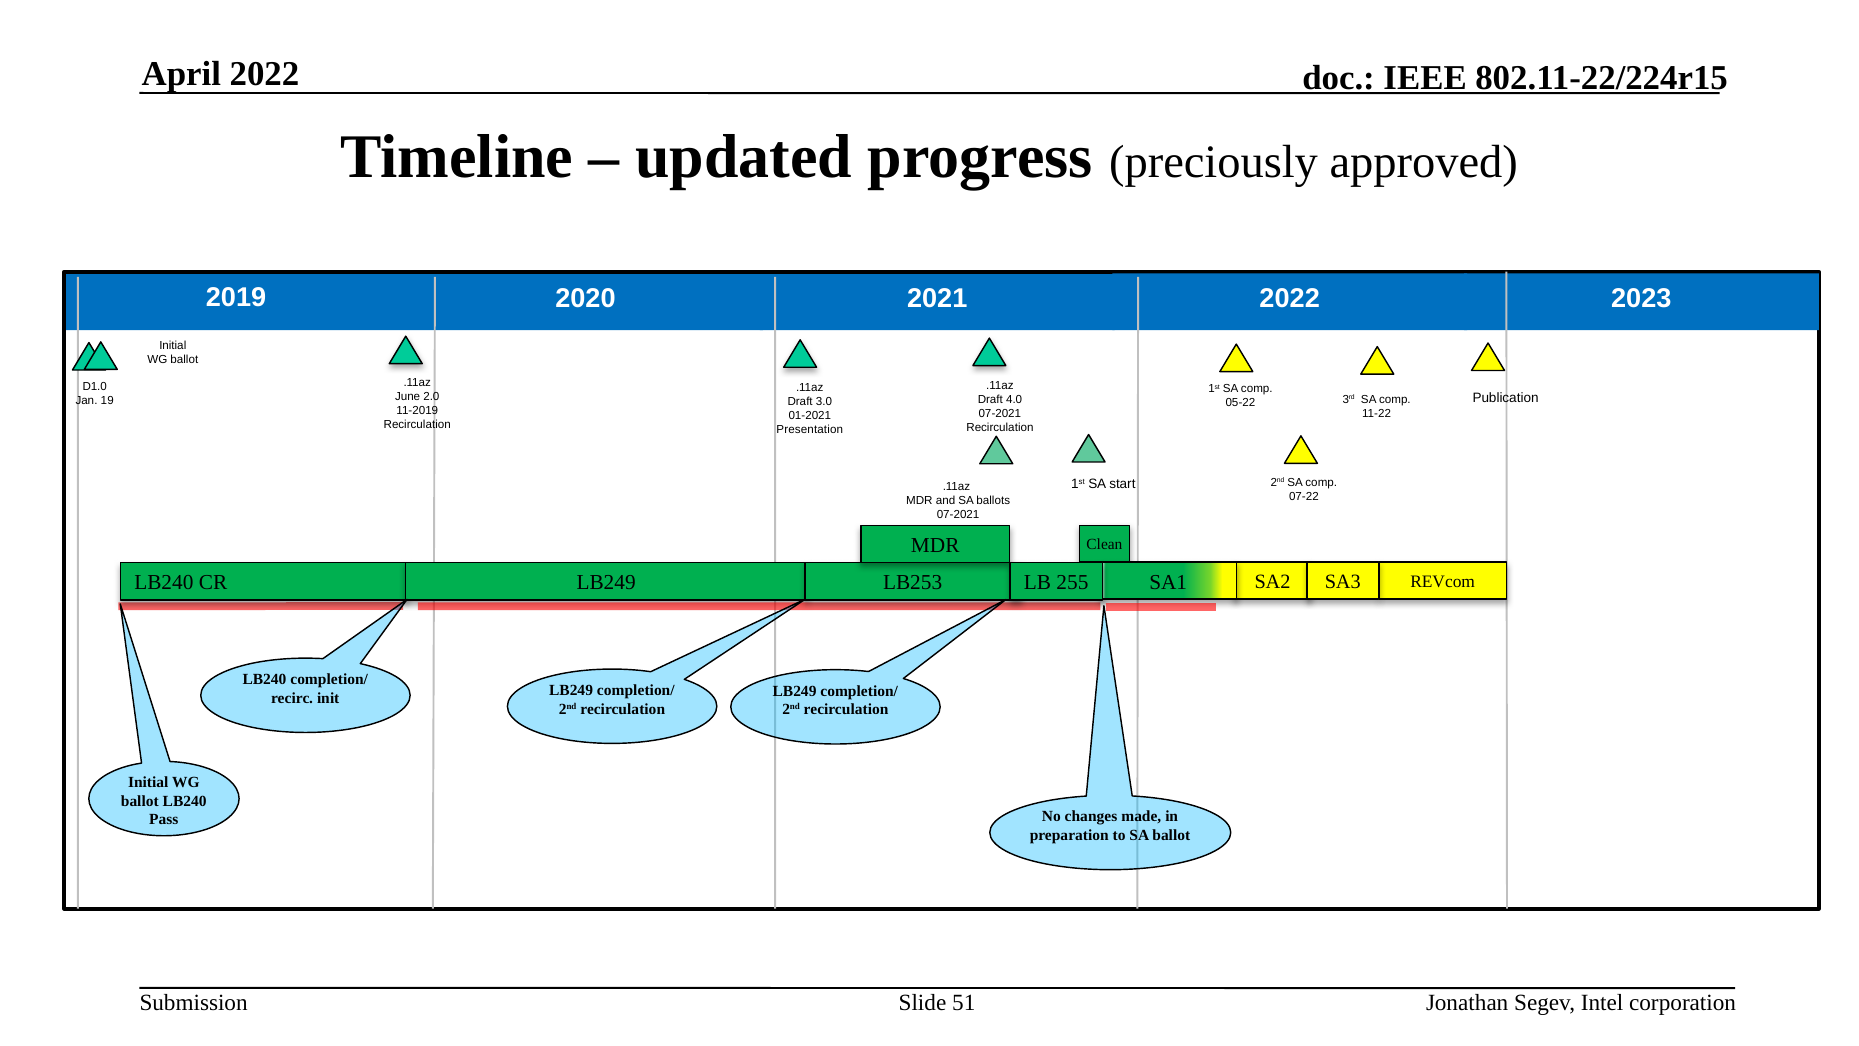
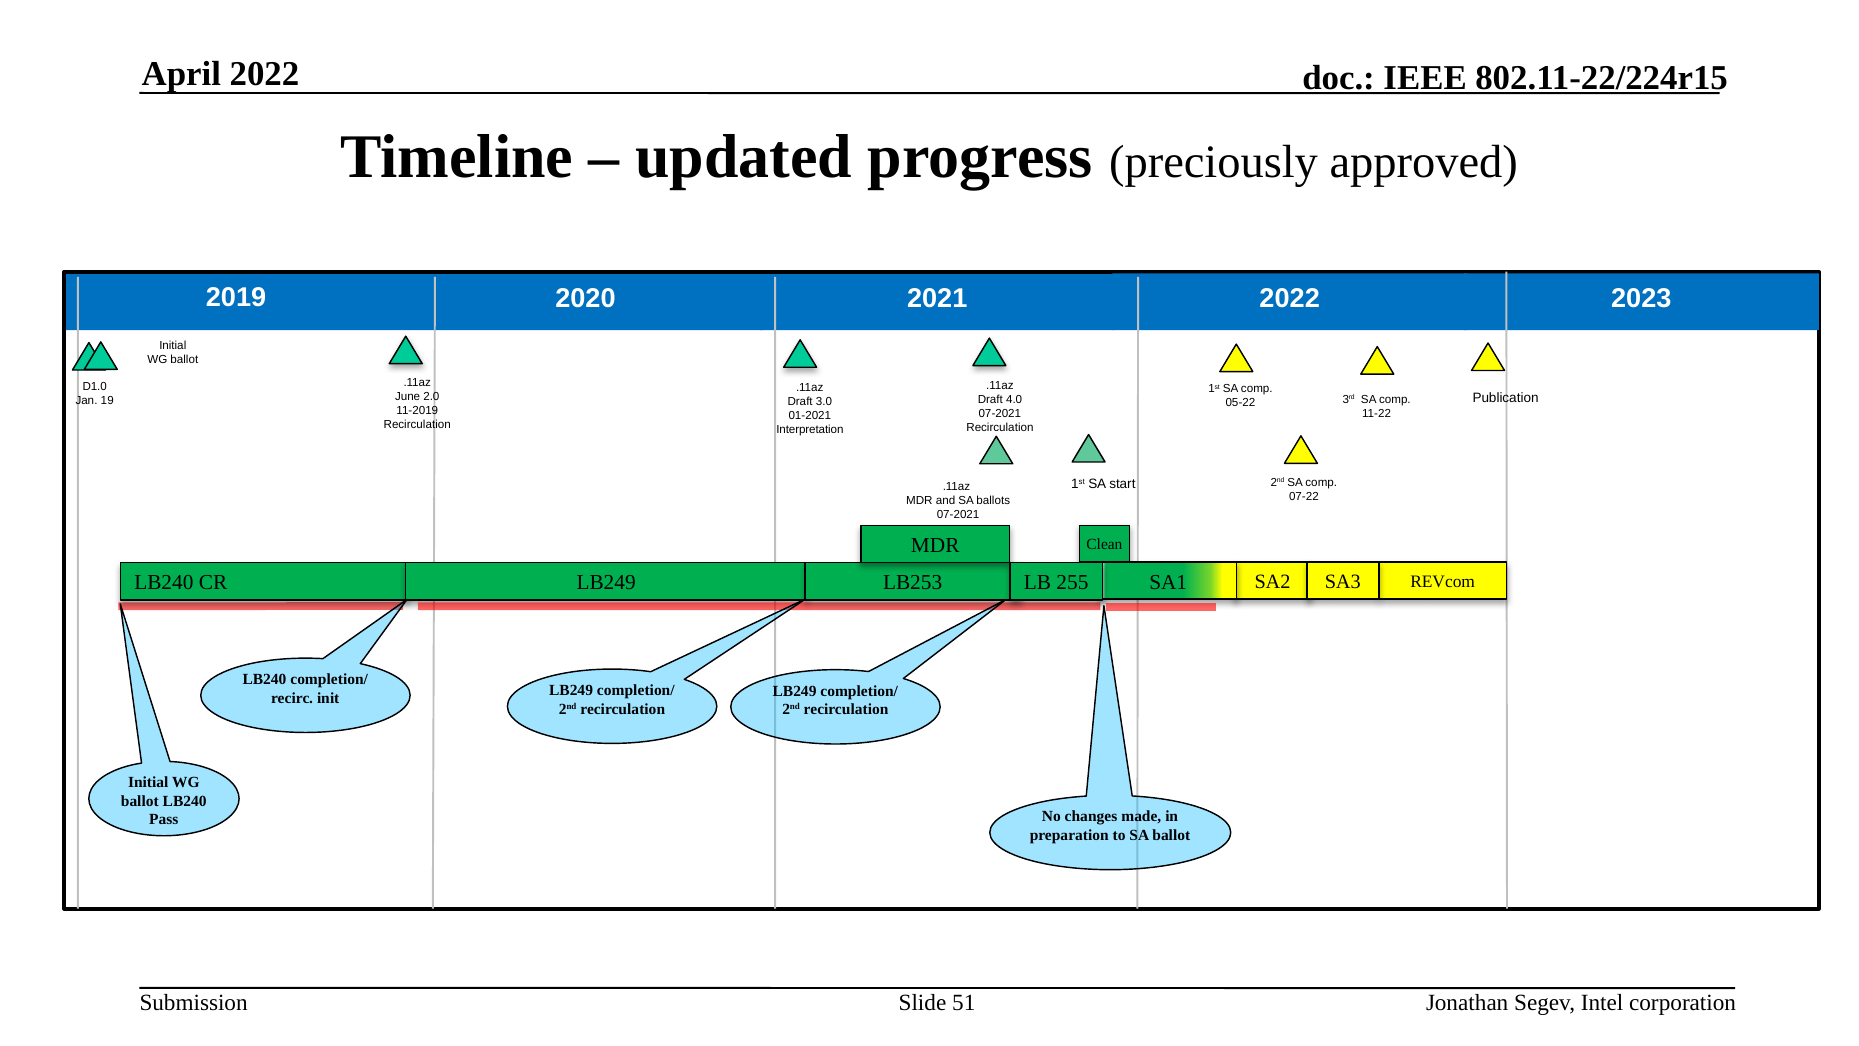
Presentation: Presentation -> Interpretation (810, 429)
